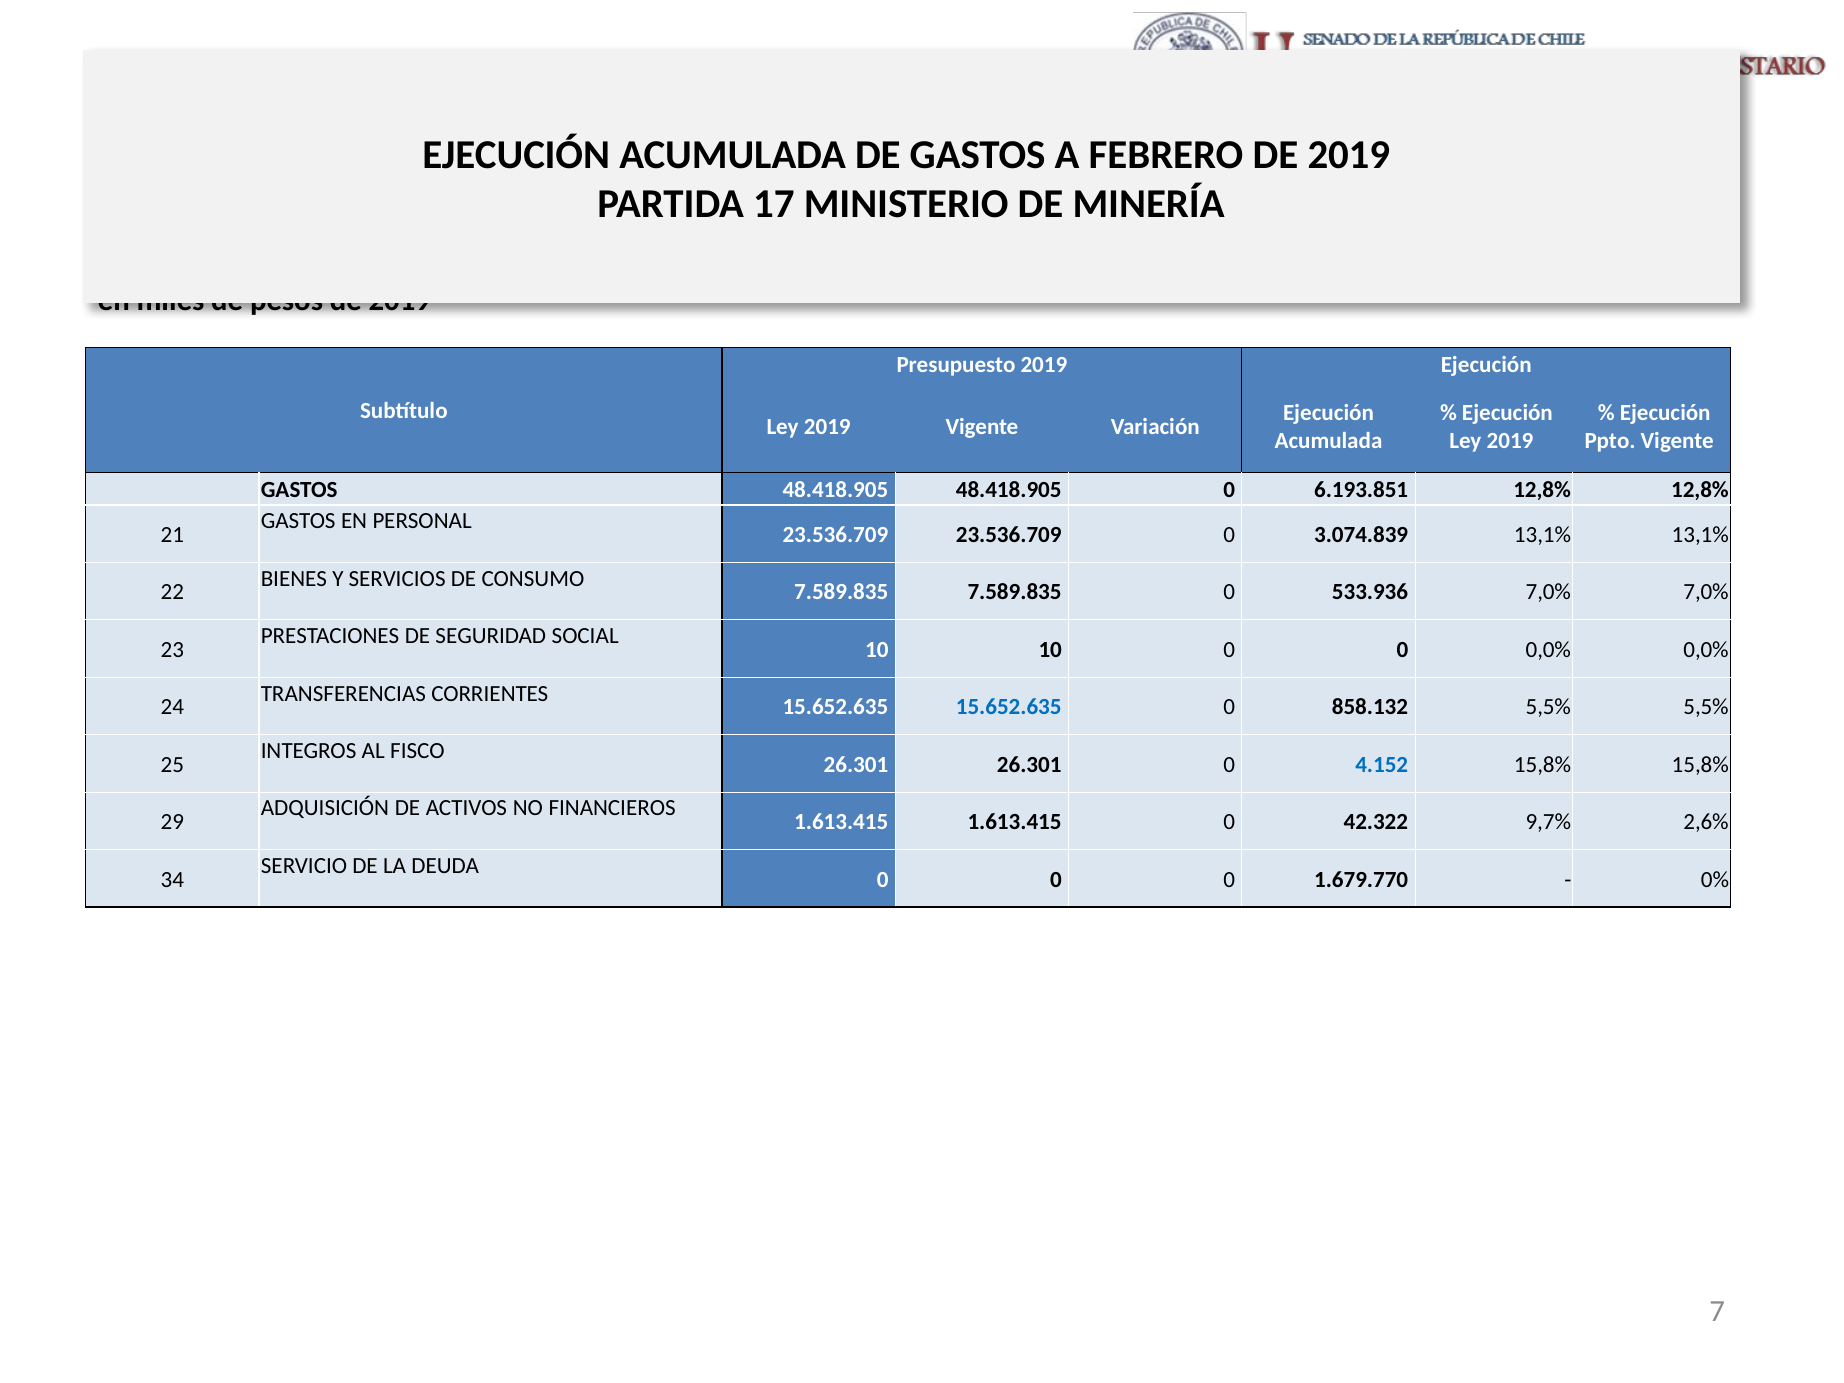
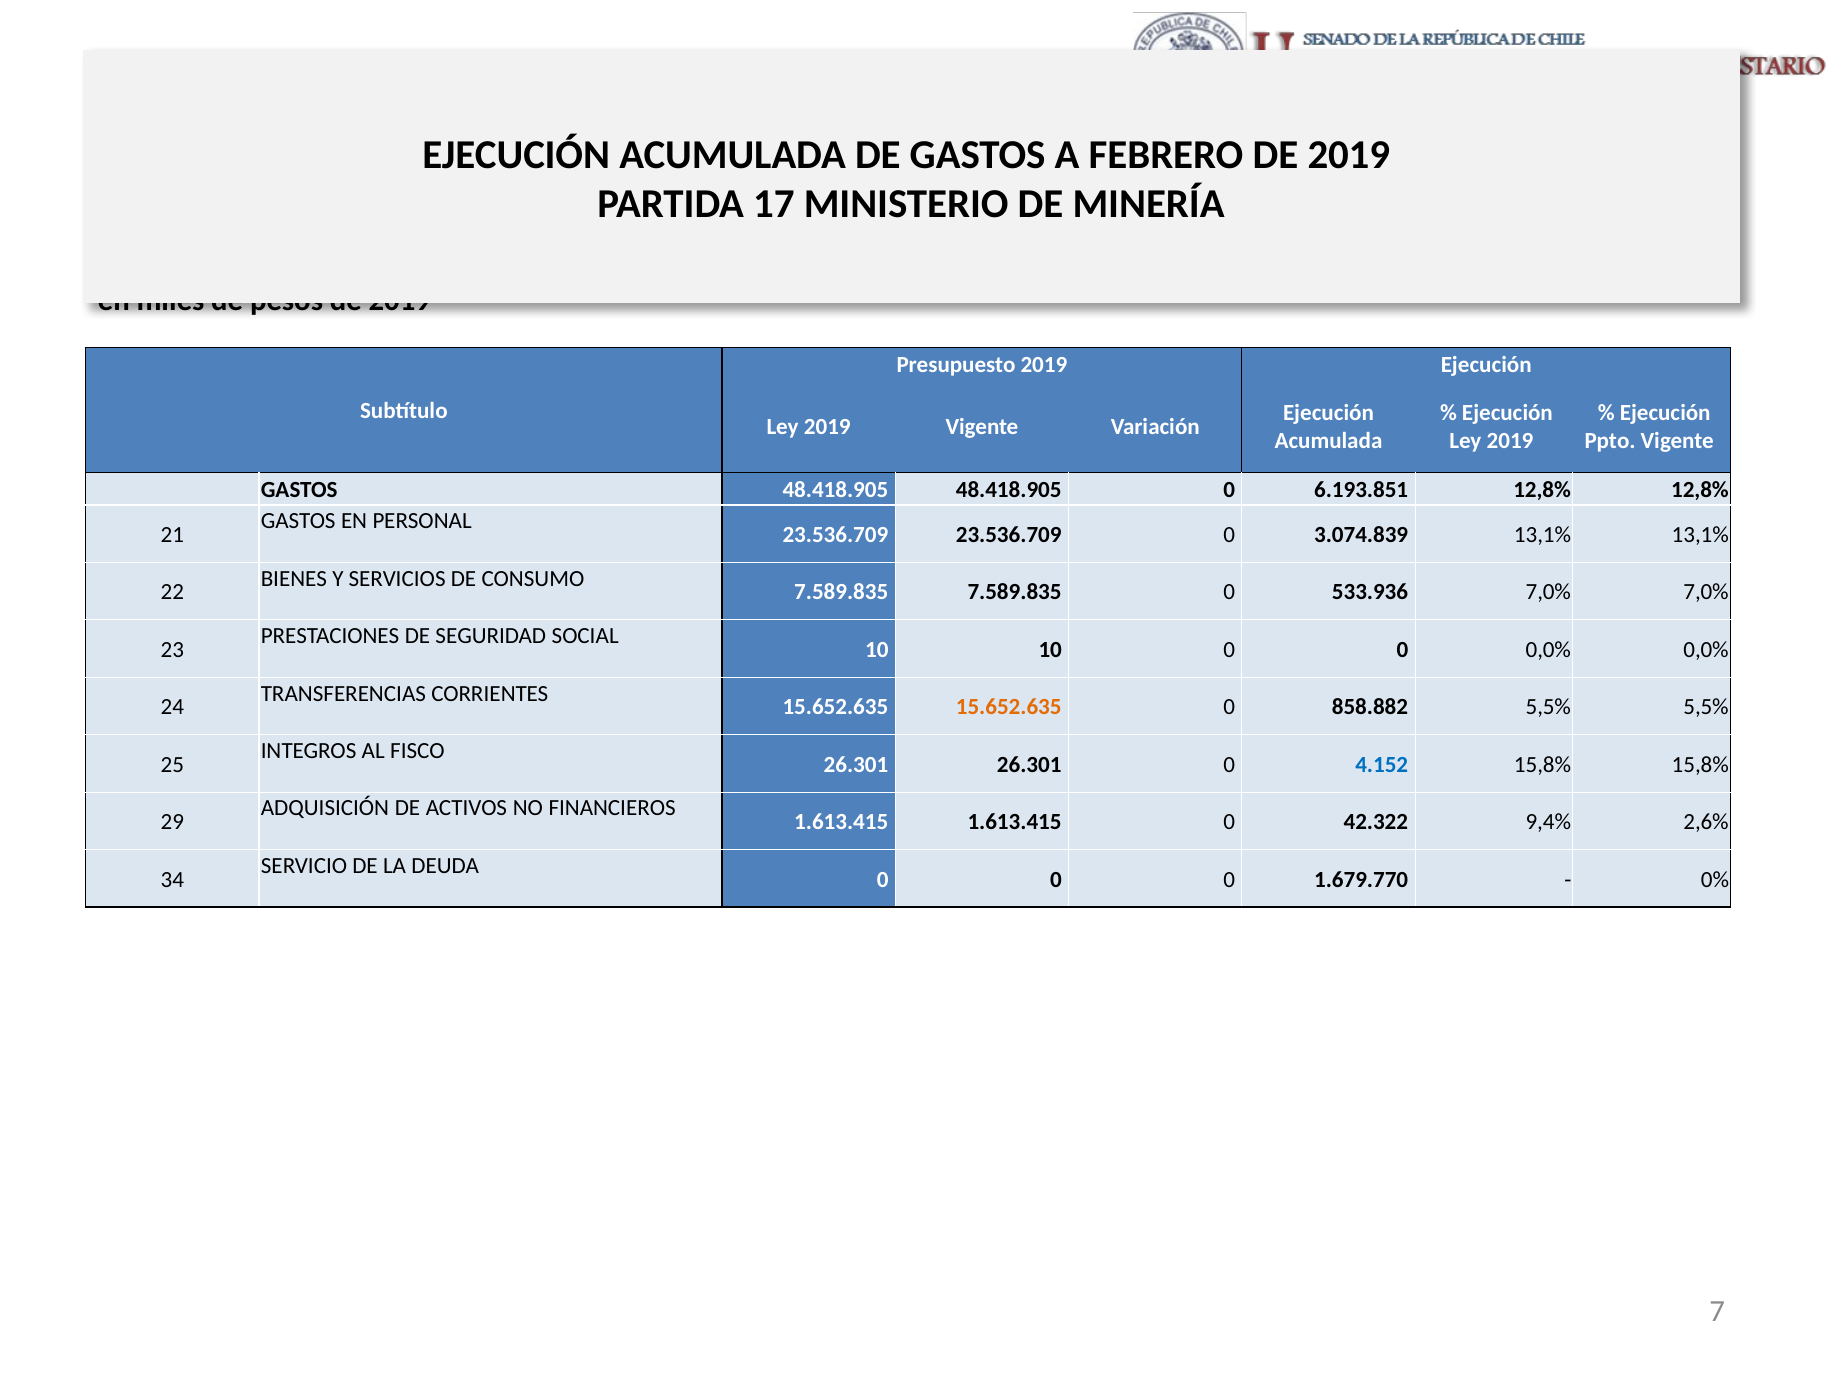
15.652.635 colour: blue -> orange (1009, 707)
858.132: 858.132 -> 858.882 (1370, 707)
9,7%: 9,7% -> 9,4% (1548, 822)
